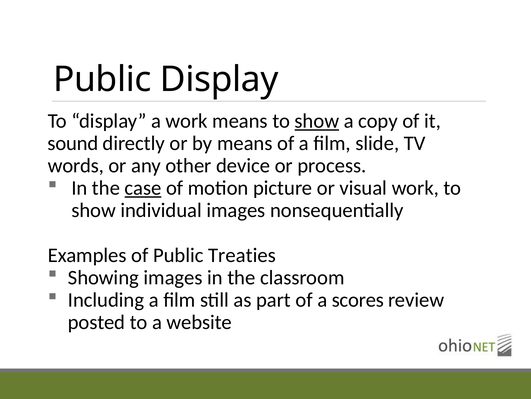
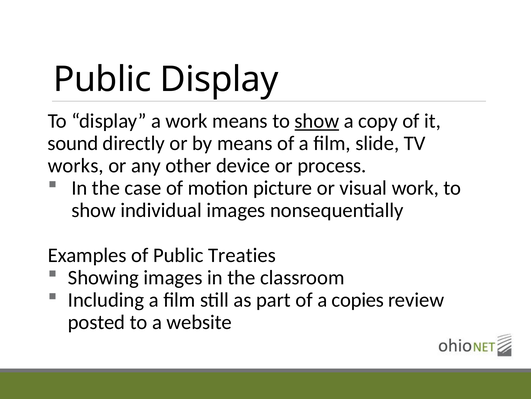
words: words -> works (76, 165)
case underline: present -> none (143, 188)
scores: scores -> copies (358, 299)
